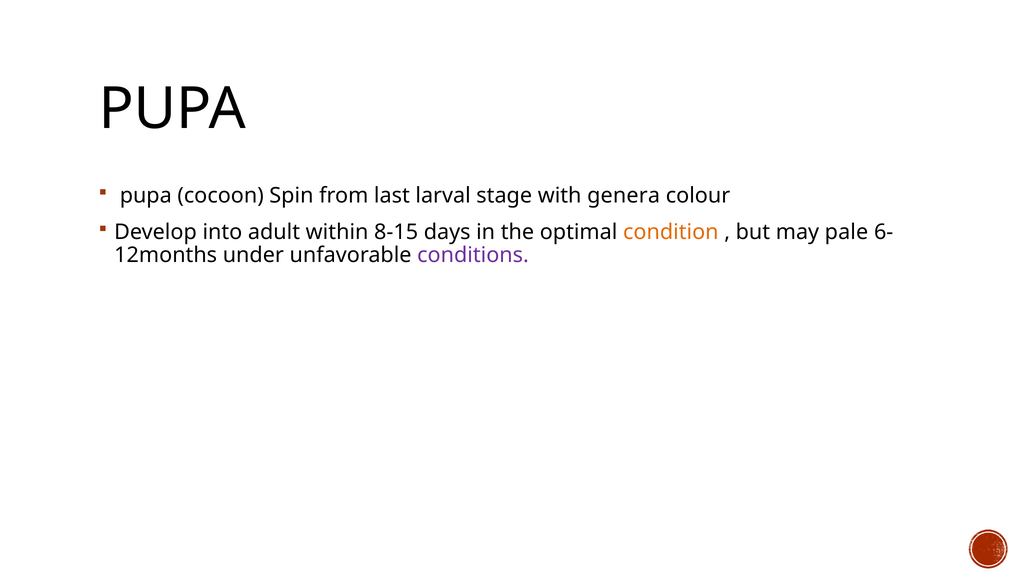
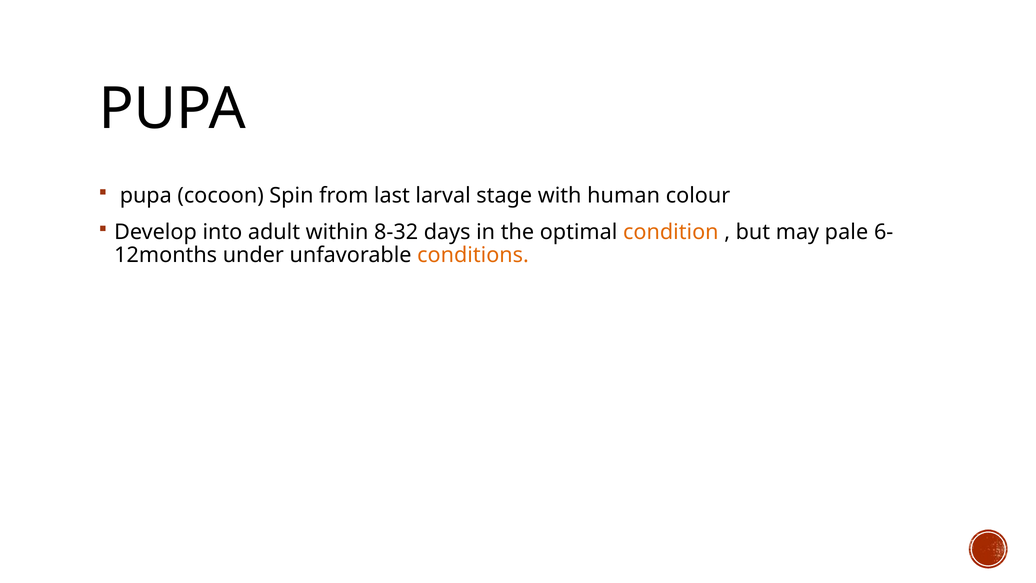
genera: genera -> human (624, 196)
8-15: 8-15 -> 8-32 (396, 232)
conditions colour: purple -> orange (473, 255)
